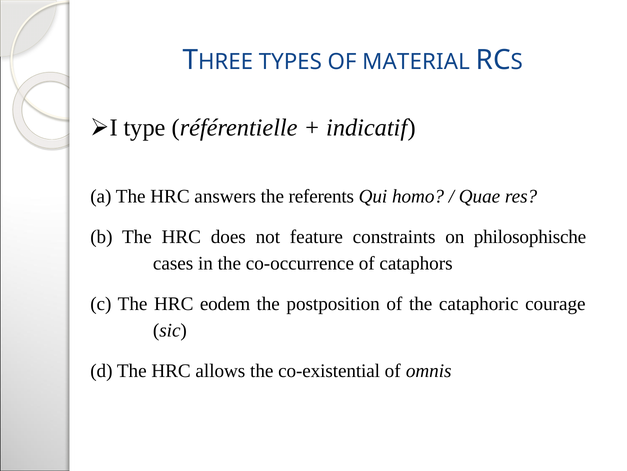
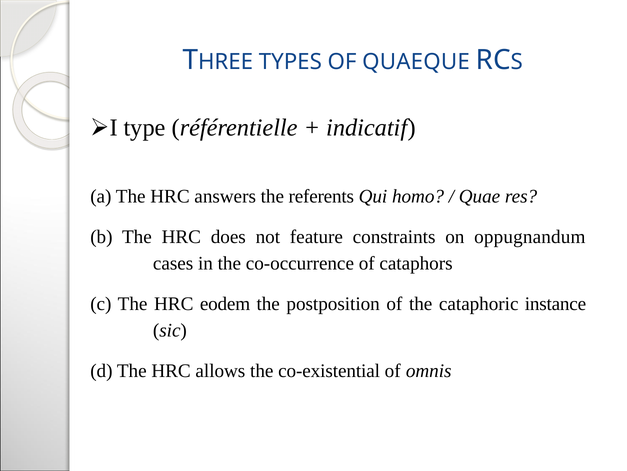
MATERIAL: MATERIAL -> QUAEQUE (416, 62)
philosophische: philosophische -> oppugnandum (530, 237)
courage: courage -> instance (555, 303)
